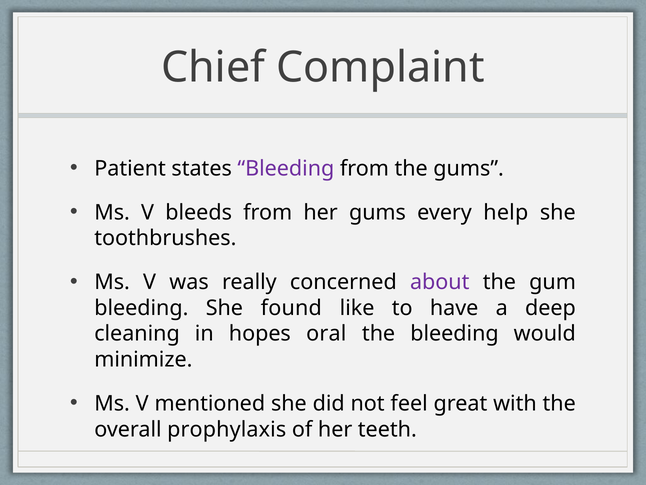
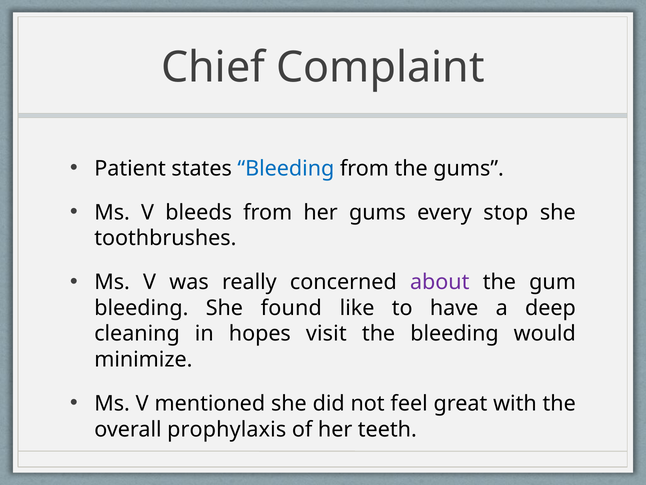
Bleeding colour: purple -> blue (286, 168)
help: help -> stop (506, 212)
oral: oral -> visit (326, 334)
